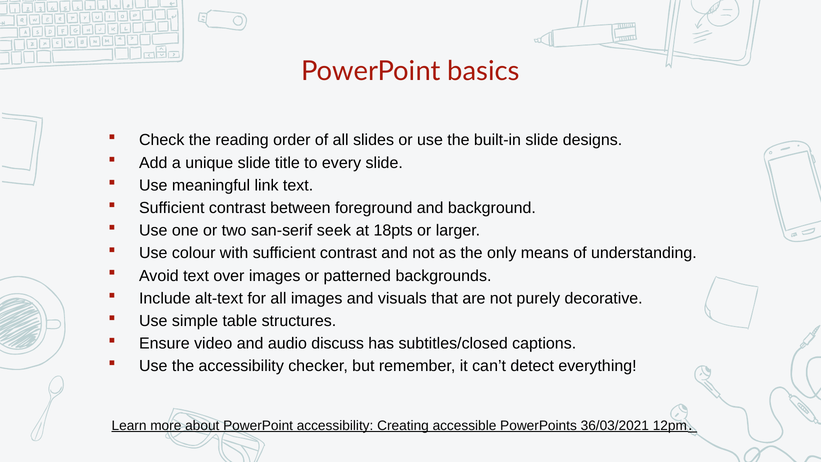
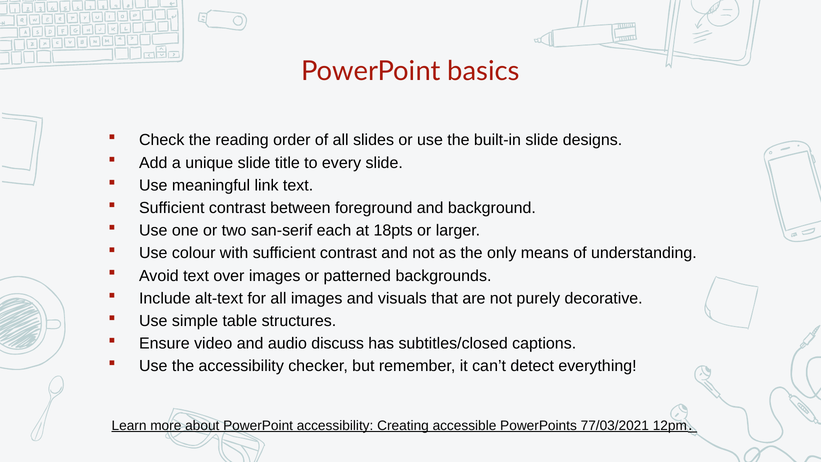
seek: seek -> each (334, 231)
36/03/2021: 36/03/2021 -> 77/03/2021 (615, 425)
